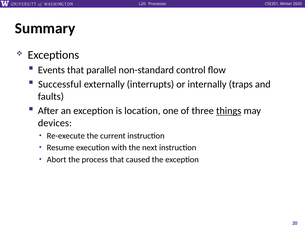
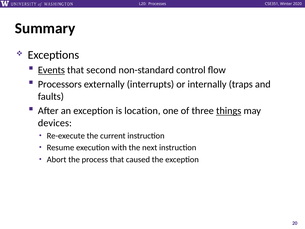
Events underline: none -> present (51, 70)
parallel: parallel -> second (101, 70)
Successful: Successful -> Processors (60, 84)
